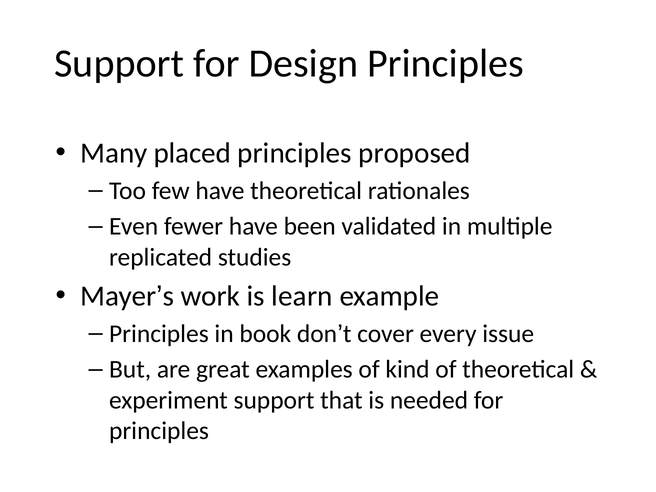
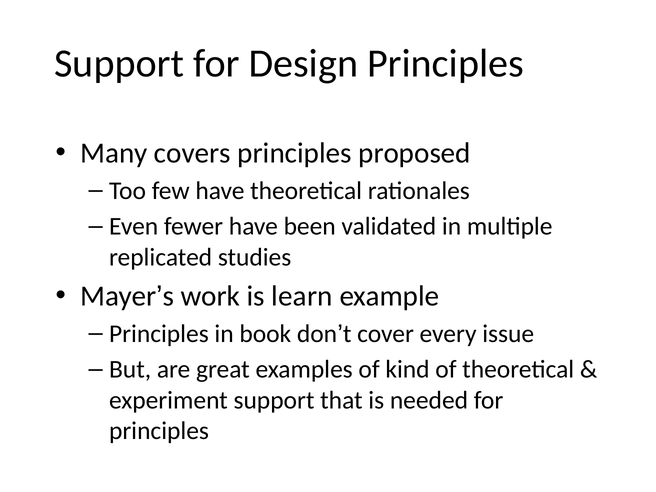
placed: placed -> covers (192, 153)
